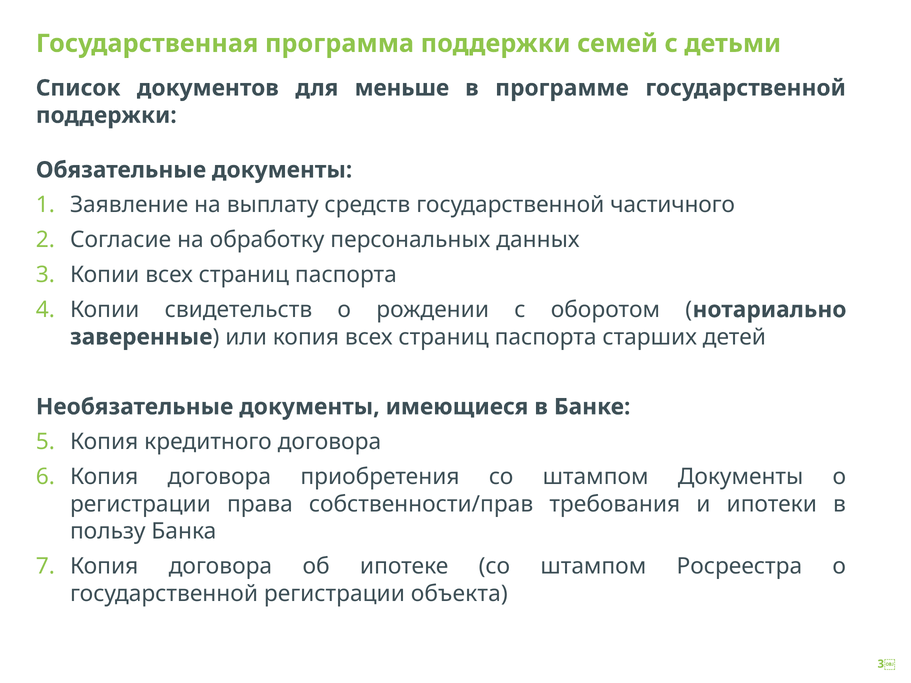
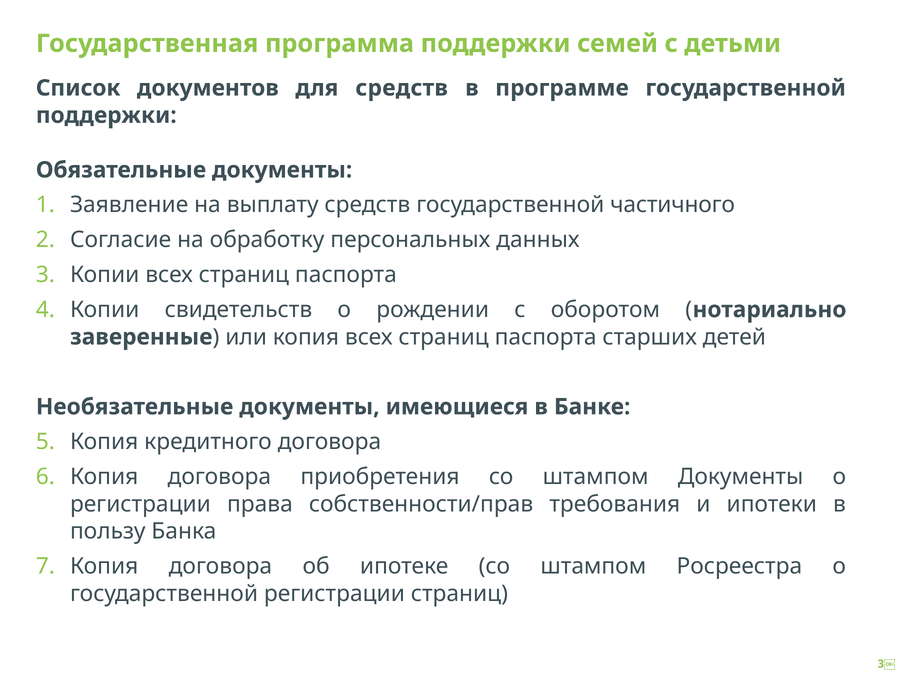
для меньше: меньше -> средств (402, 88)
регистрации объекта: объекта -> страниц (459, 594)
